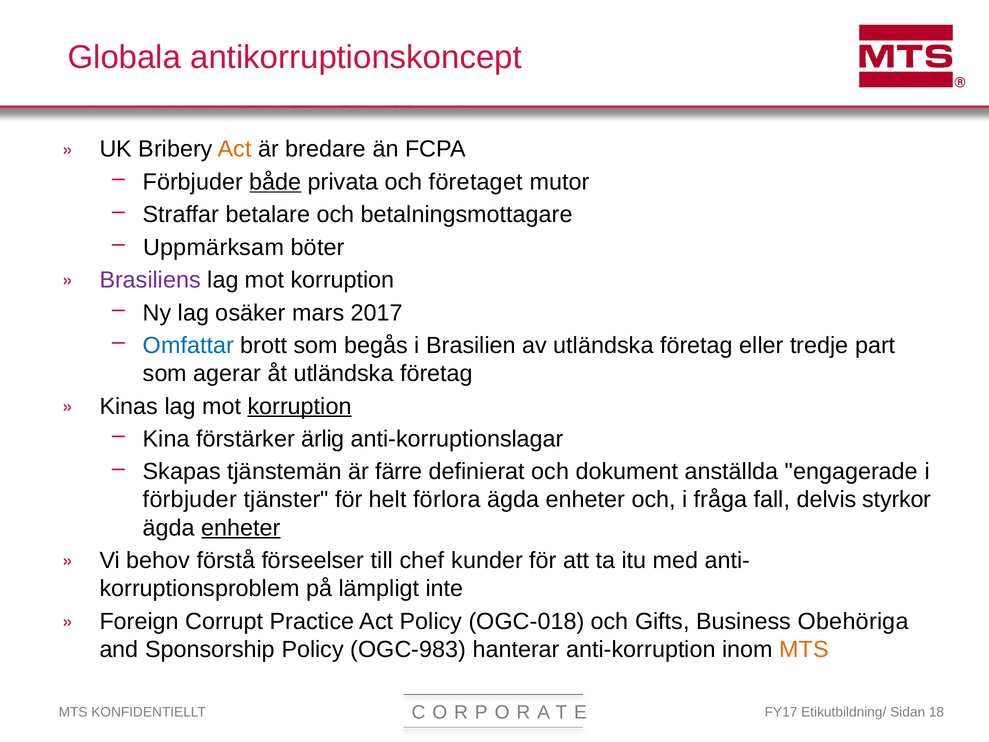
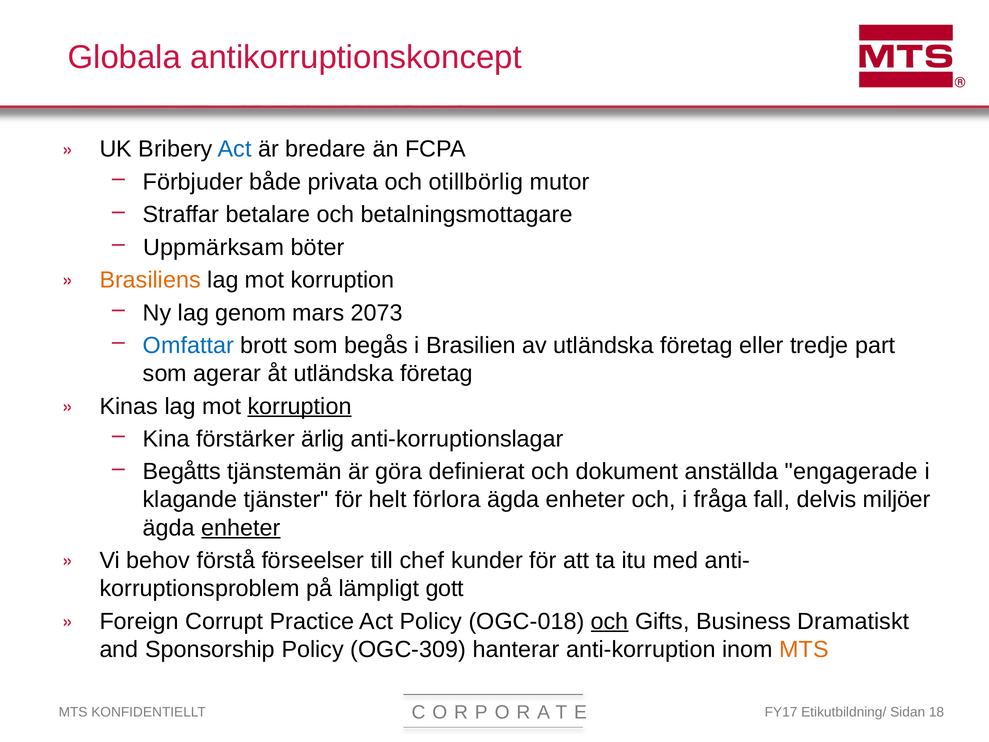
Act colour: orange -> blue (235, 149)
både underline: present -> none (275, 182)
företaget: företaget -> otillbörlig (476, 182)
Brasiliens colour: purple -> orange (150, 280)
osäker: osäker -> genom (251, 313)
2017: 2017 -> 2073 (377, 313)
Skapas: Skapas -> Begåtts (182, 472)
färre: färre -> göra (399, 472)
förbjuder: förbjuder -> klagande (190, 500)
styrkor: styrkor -> miljöer (897, 500)
inte: inte -> gott (445, 588)
och underline: none -> present (610, 621)
Obehöriga: Obehöriga -> Dramatiskt (853, 621)
OGC-983: OGC-983 -> OGC-309 (408, 649)
